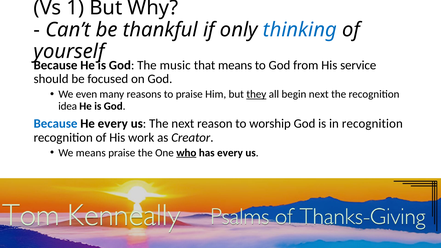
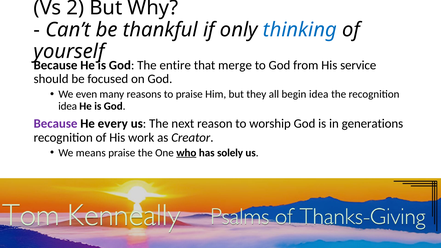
1: 1 -> 2 (75, 8)
music: music -> entire (175, 65)
that means: means -> merge (235, 65)
they underline: present -> none (256, 94)
begin next: next -> idea (319, 94)
Because colour: blue -> purple (56, 124)
in recognition: recognition -> generations (372, 124)
has every: every -> solely (230, 153)
